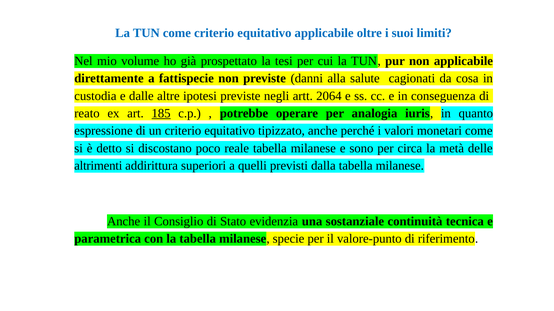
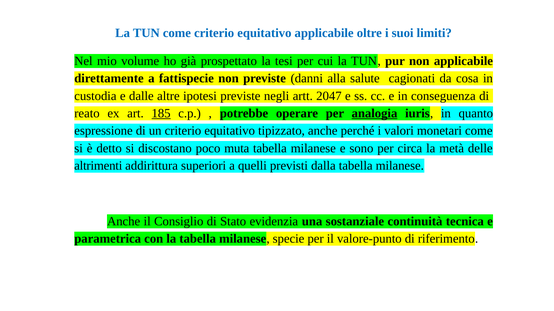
2064: 2064 -> 2047 (329, 96)
analogia underline: none -> present (374, 114)
reale: reale -> muta (237, 148)
